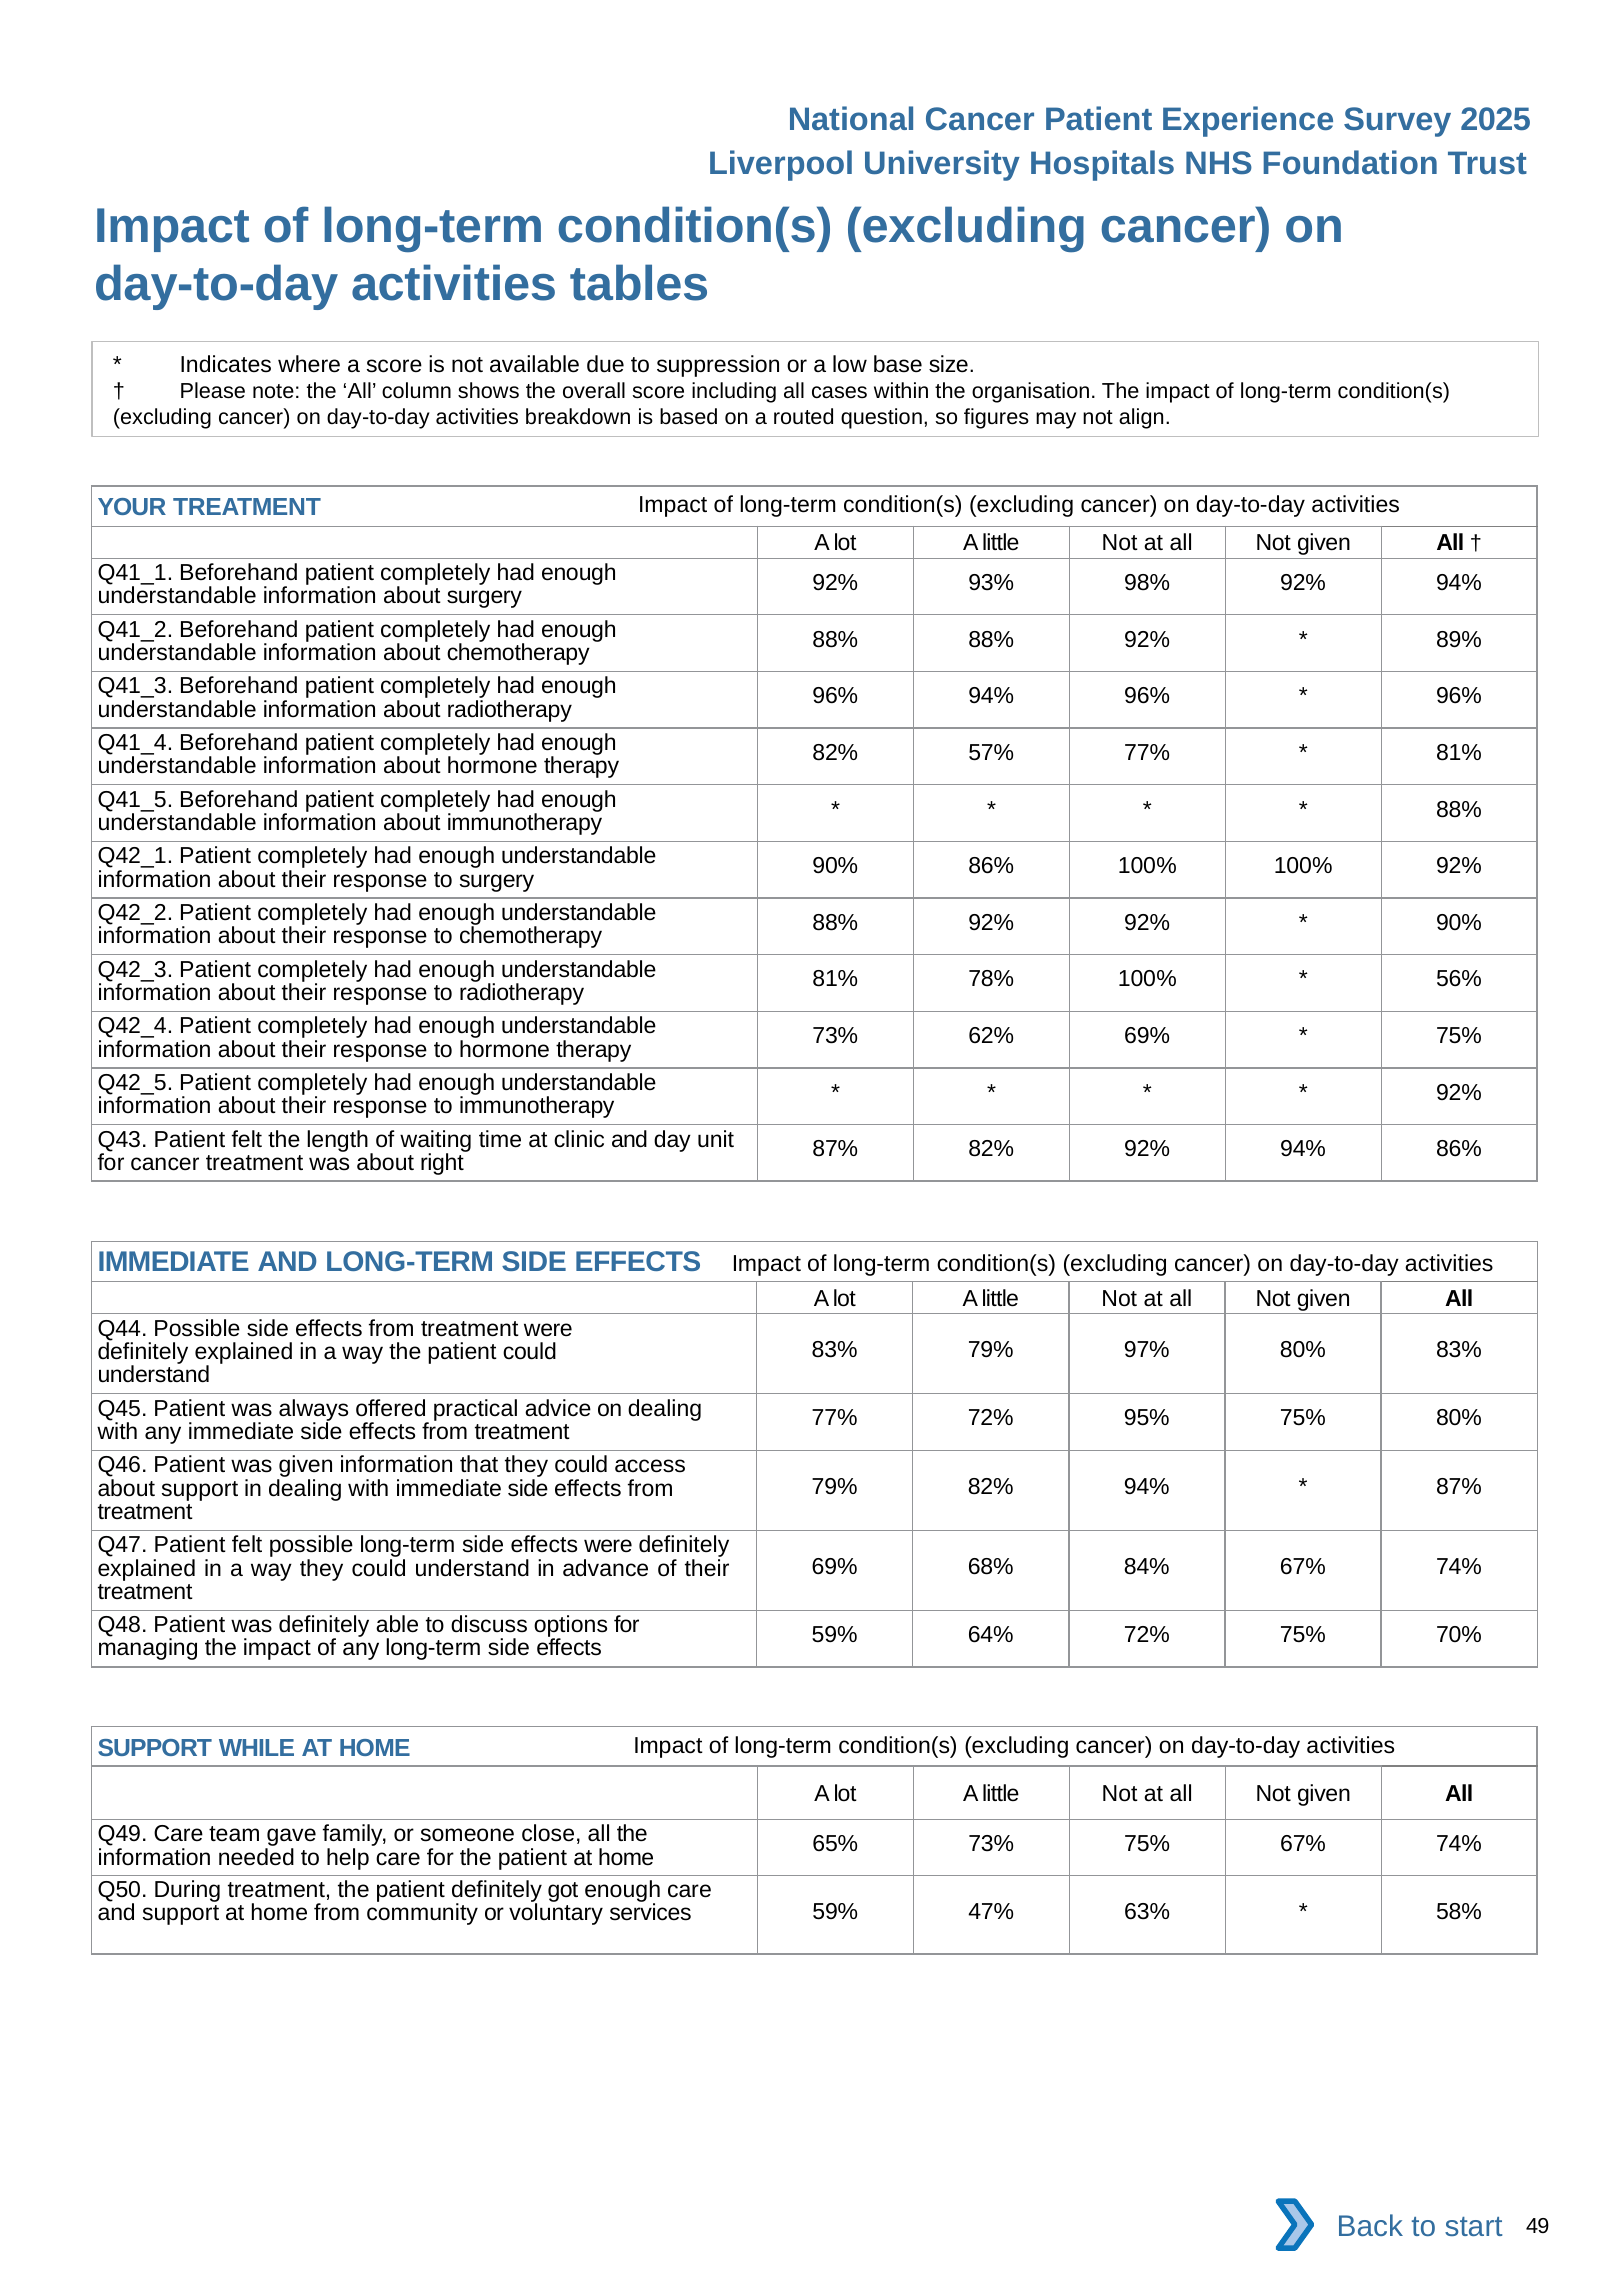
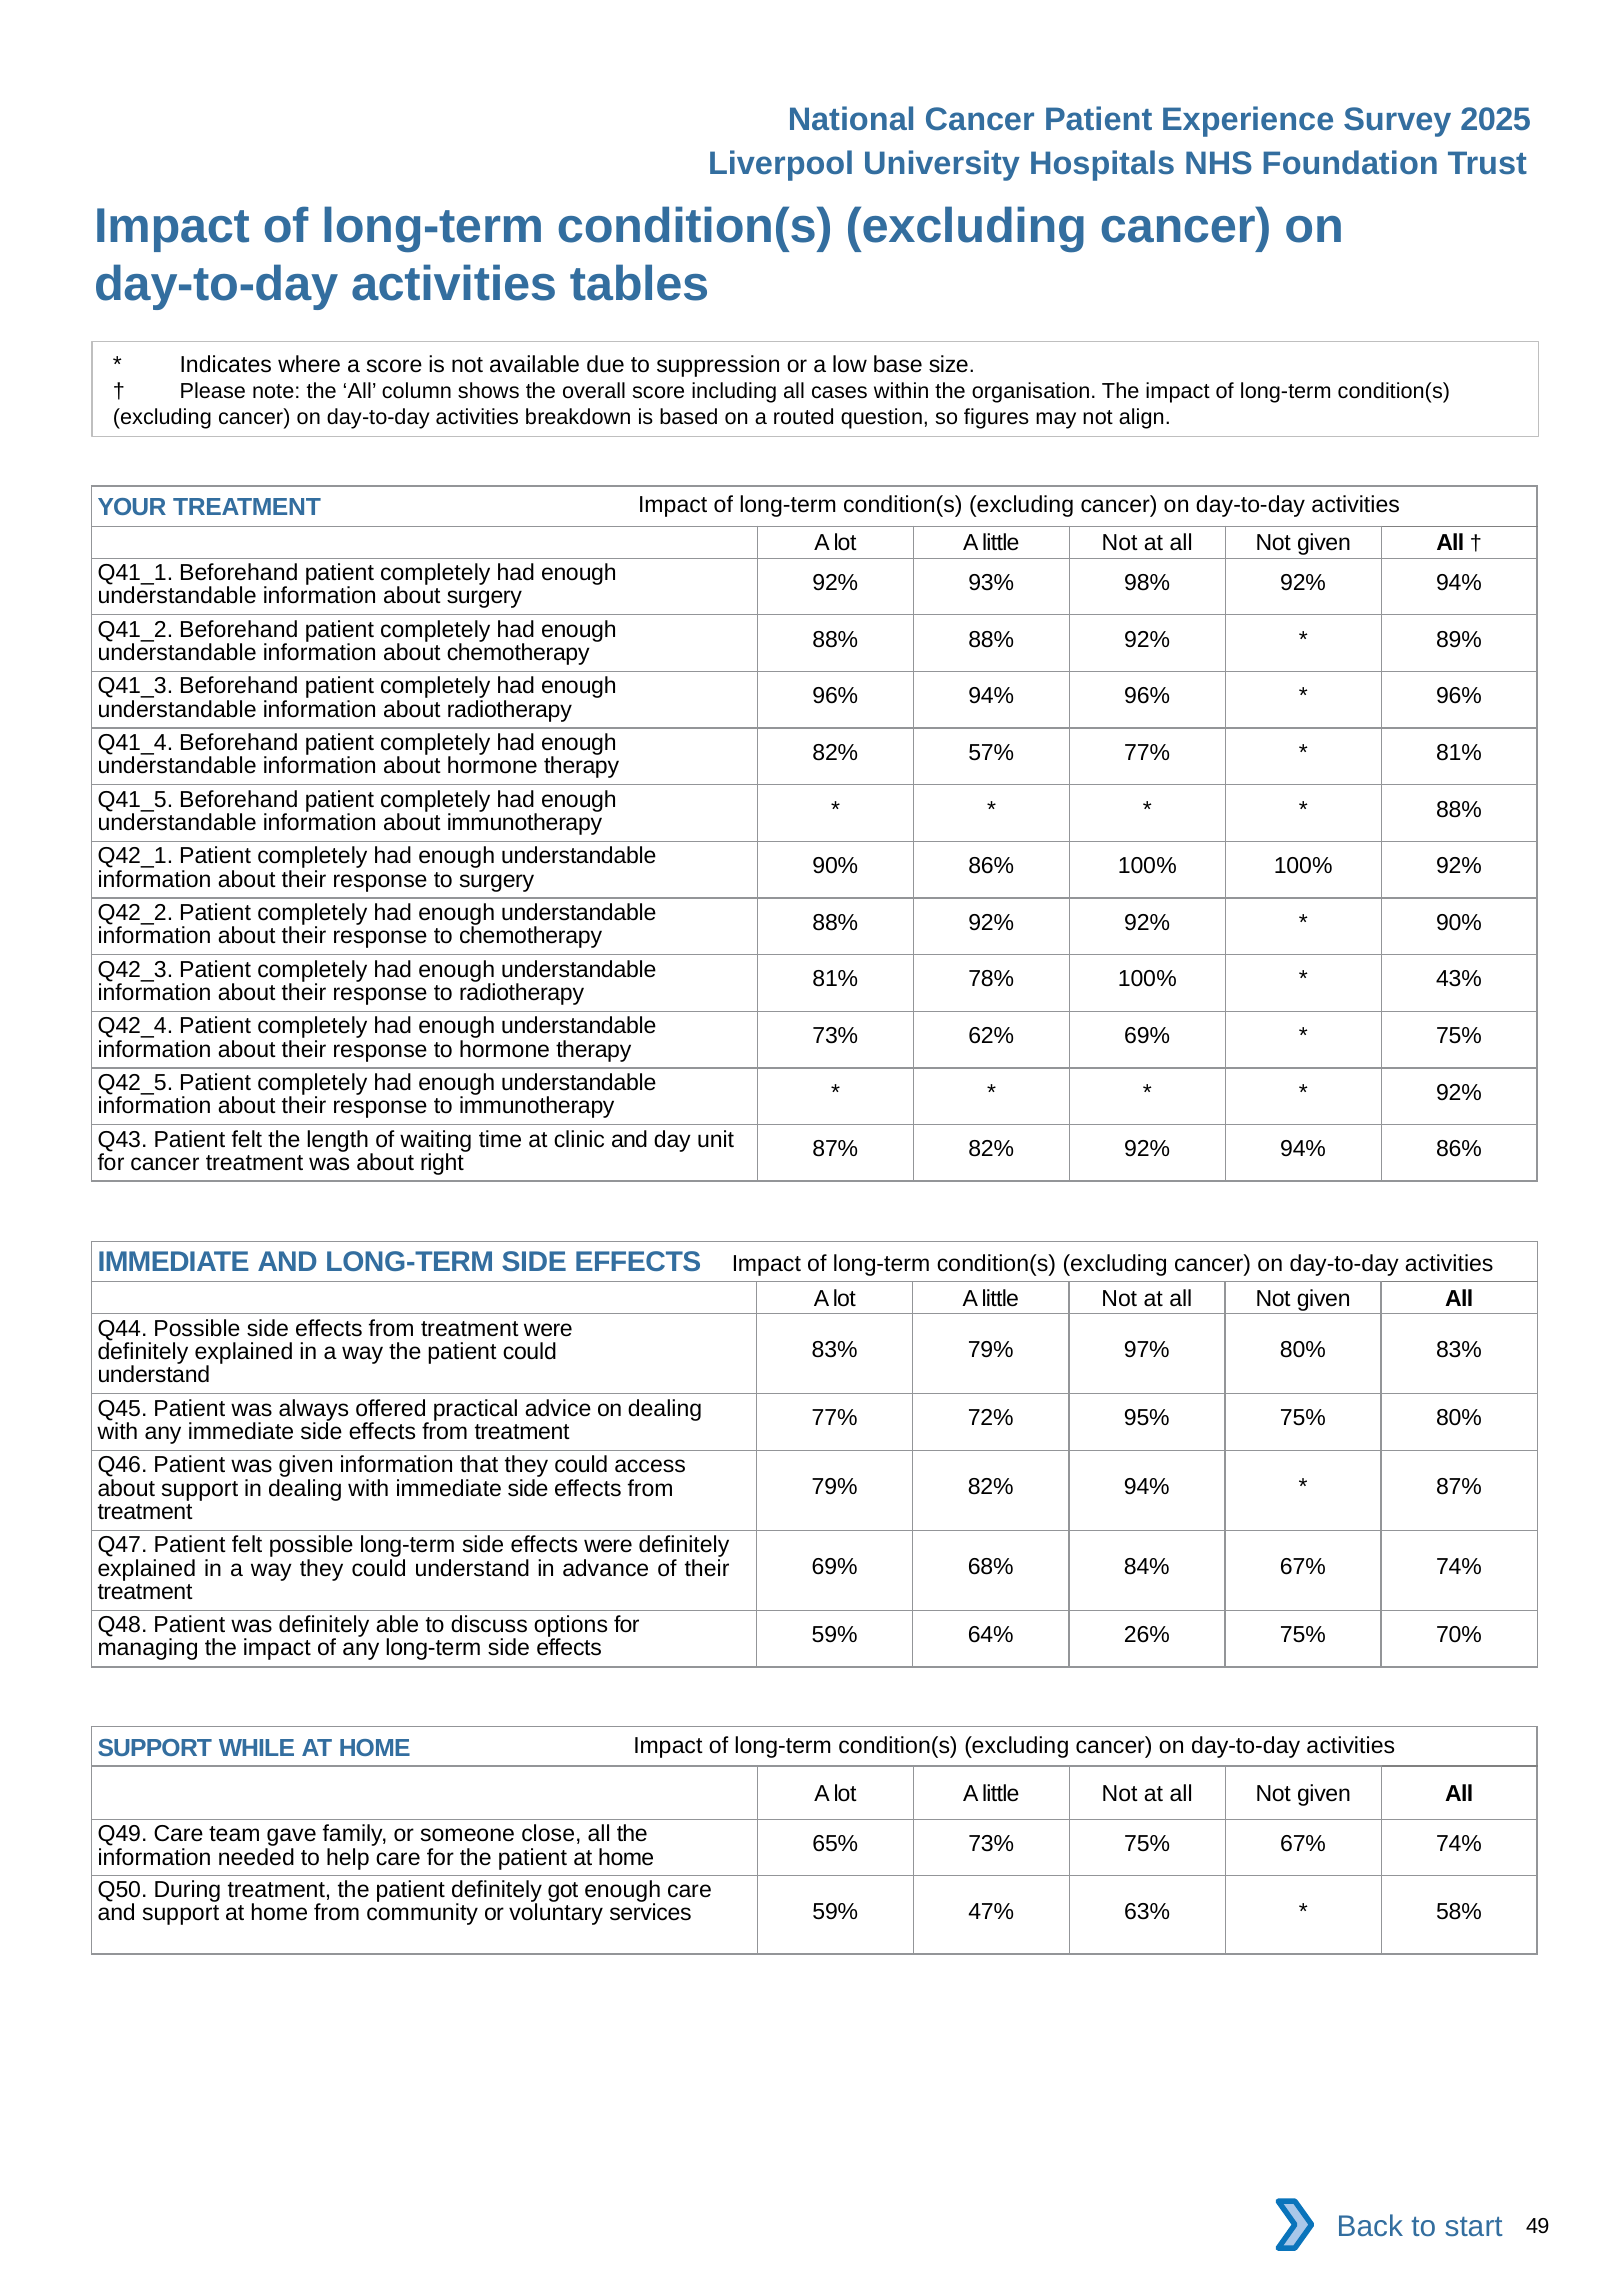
56%: 56% -> 43% (1459, 979)
64% 72%: 72% -> 26% (1147, 1635)
